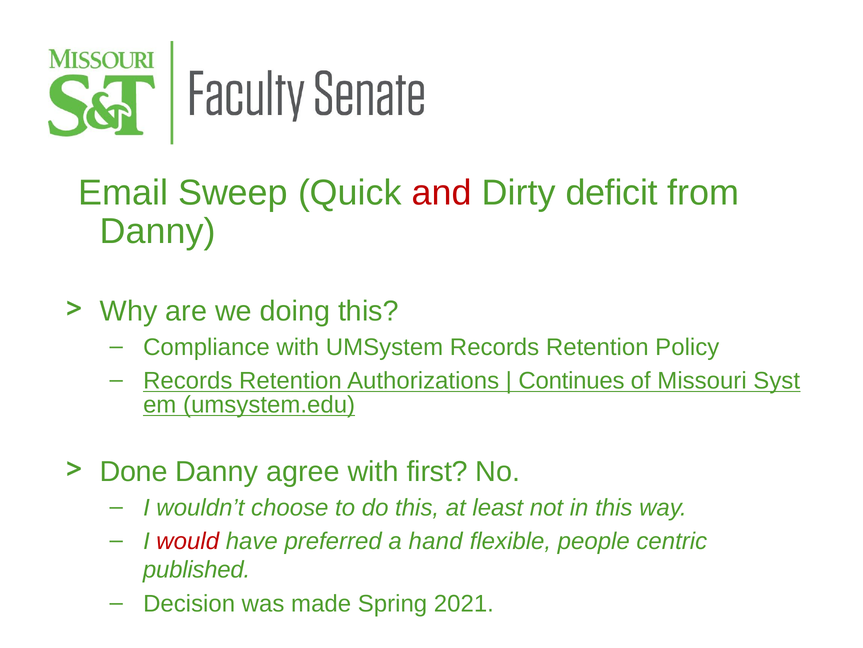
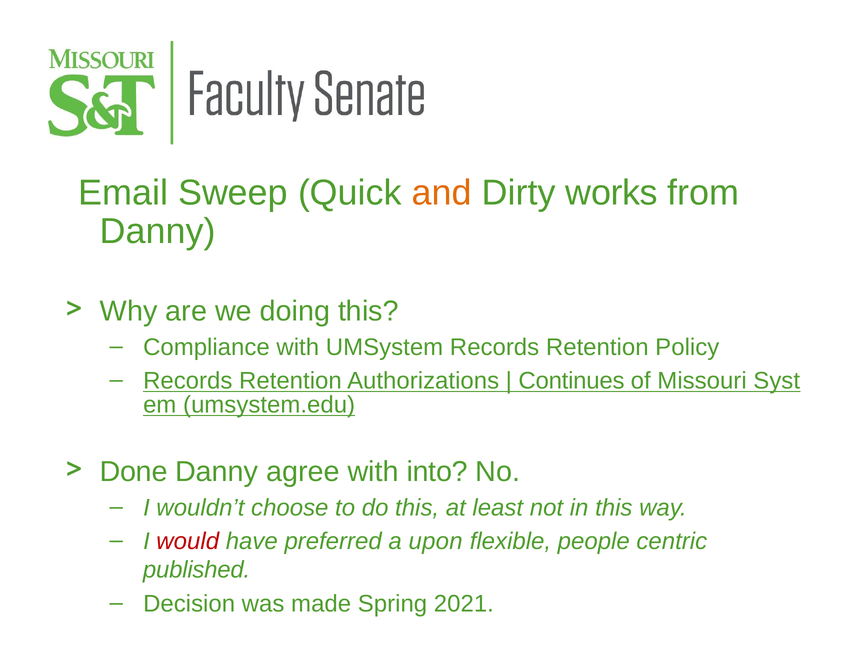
and colour: red -> orange (442, 192)
deficit: deficit -> works (612, 192)
first: first -> into (437, 471)
hand: hand -> upon (436, 541)
